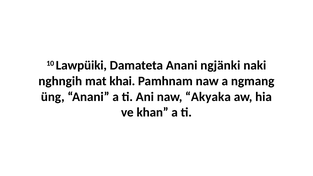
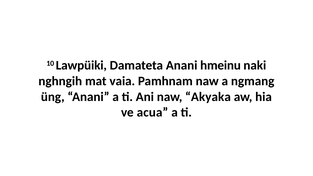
ngjänki: ngjänki -> hmeinu (220, 65)
khai: khai -> vaia (122, 81)
khan: khan -> acua (152, 112)
